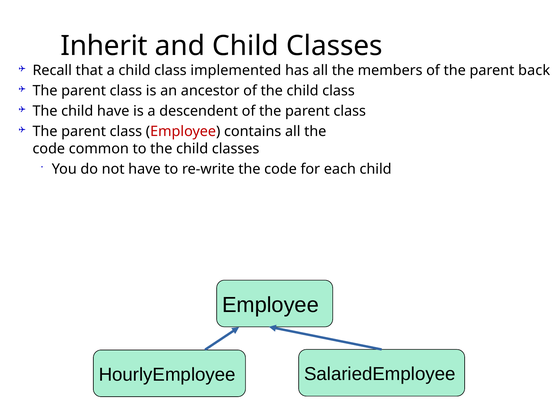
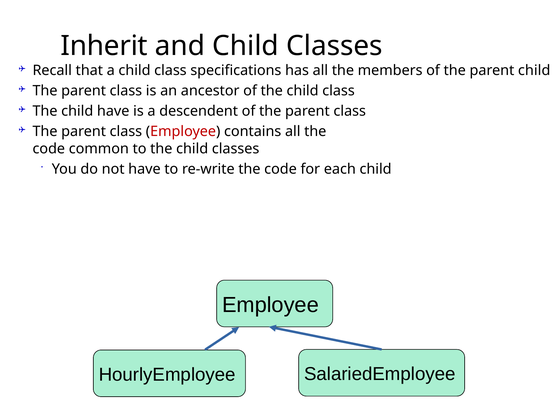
implemented: implemented -> specifications (236, 70)
parent back: back -> child (534, 70)
